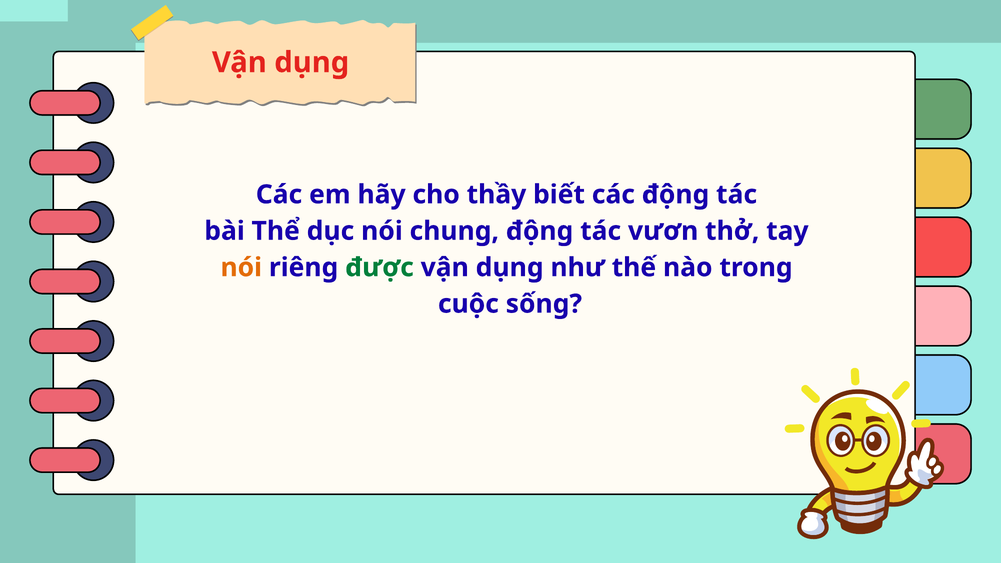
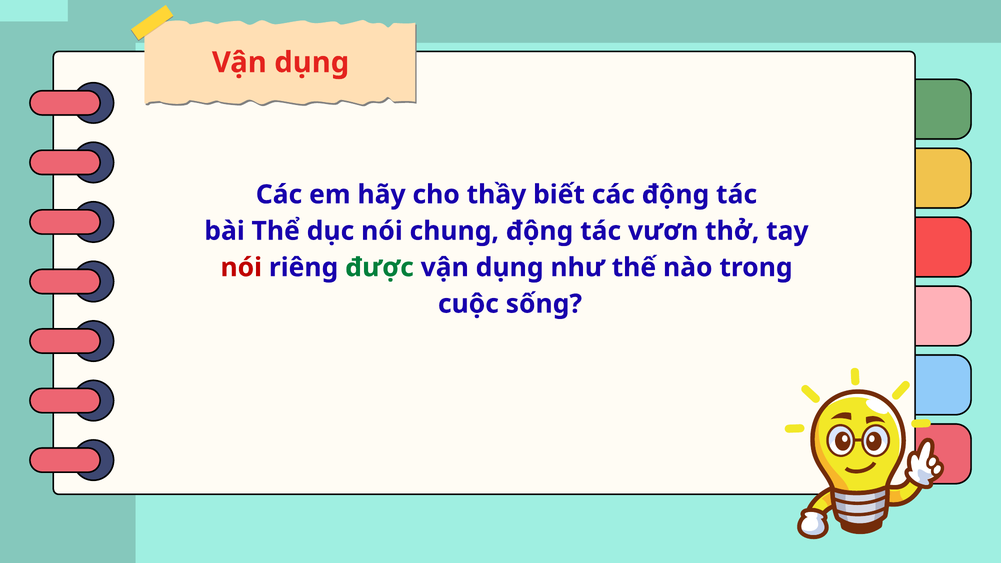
nói colour: orange -> red (241, 268)
